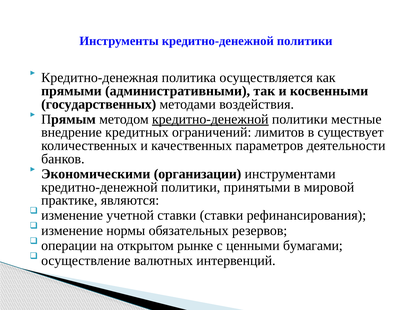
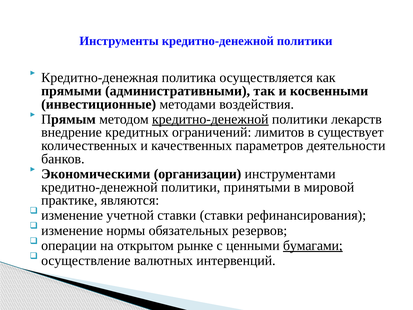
государственных: государственных -> инвестиционные (99, 104)
местные: местные -> лекарств (356, 119)
бумагами underline: none -> present (313, 245)
